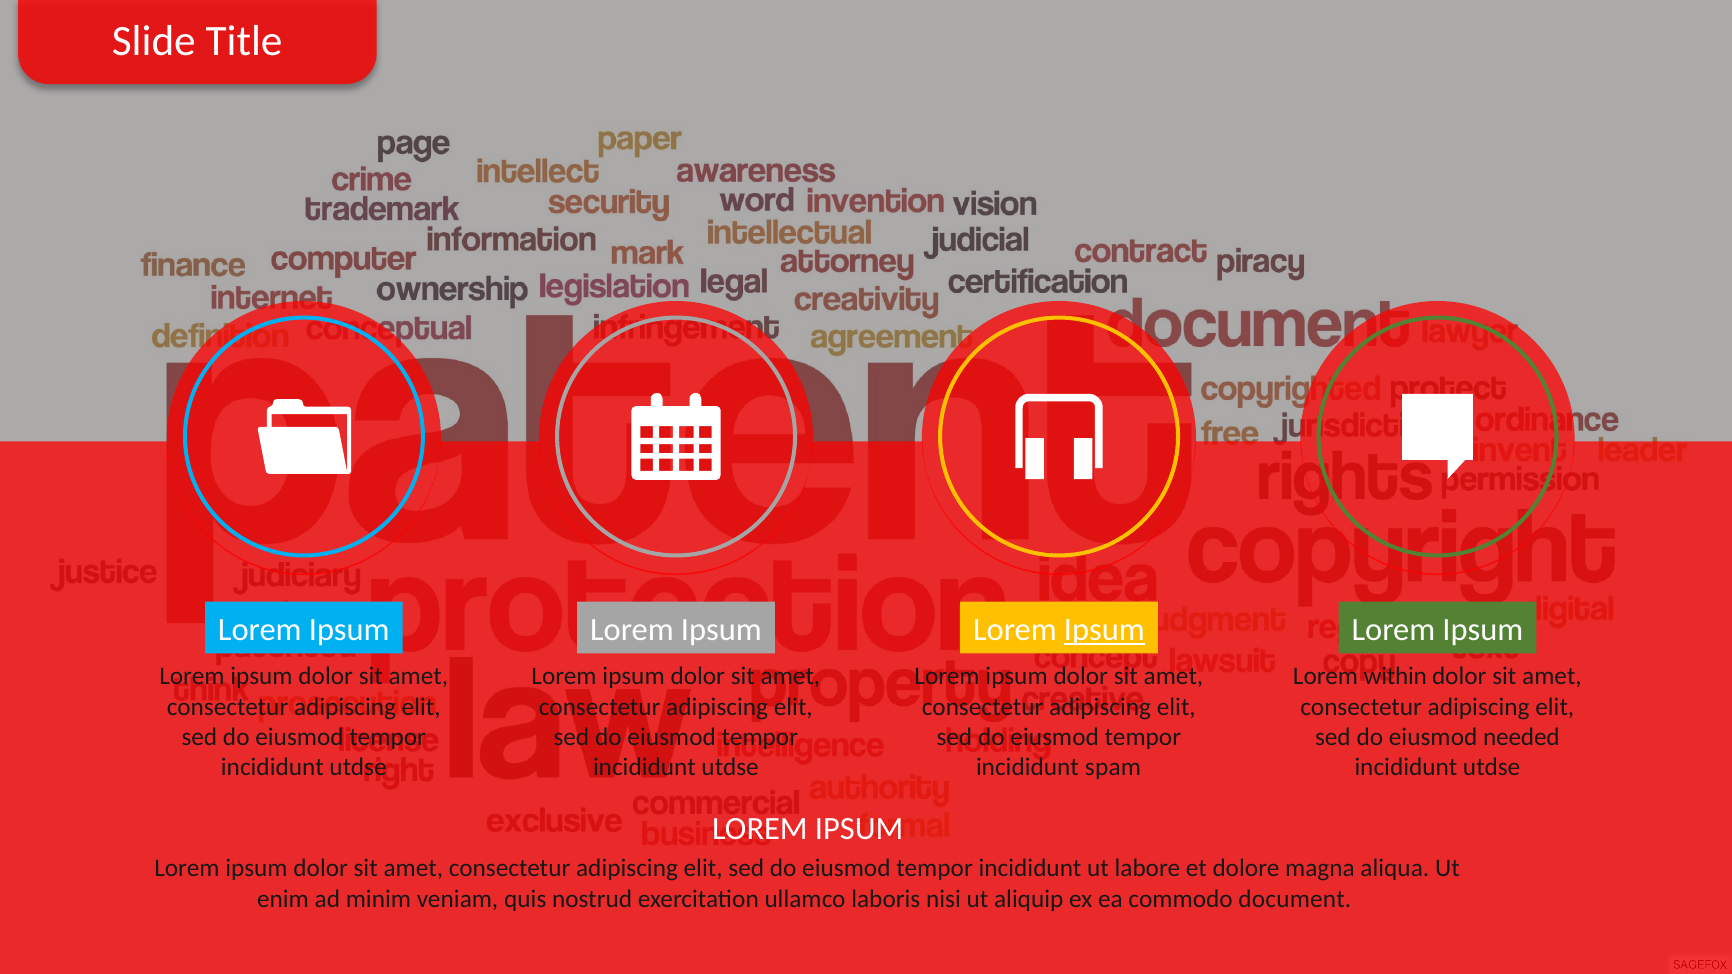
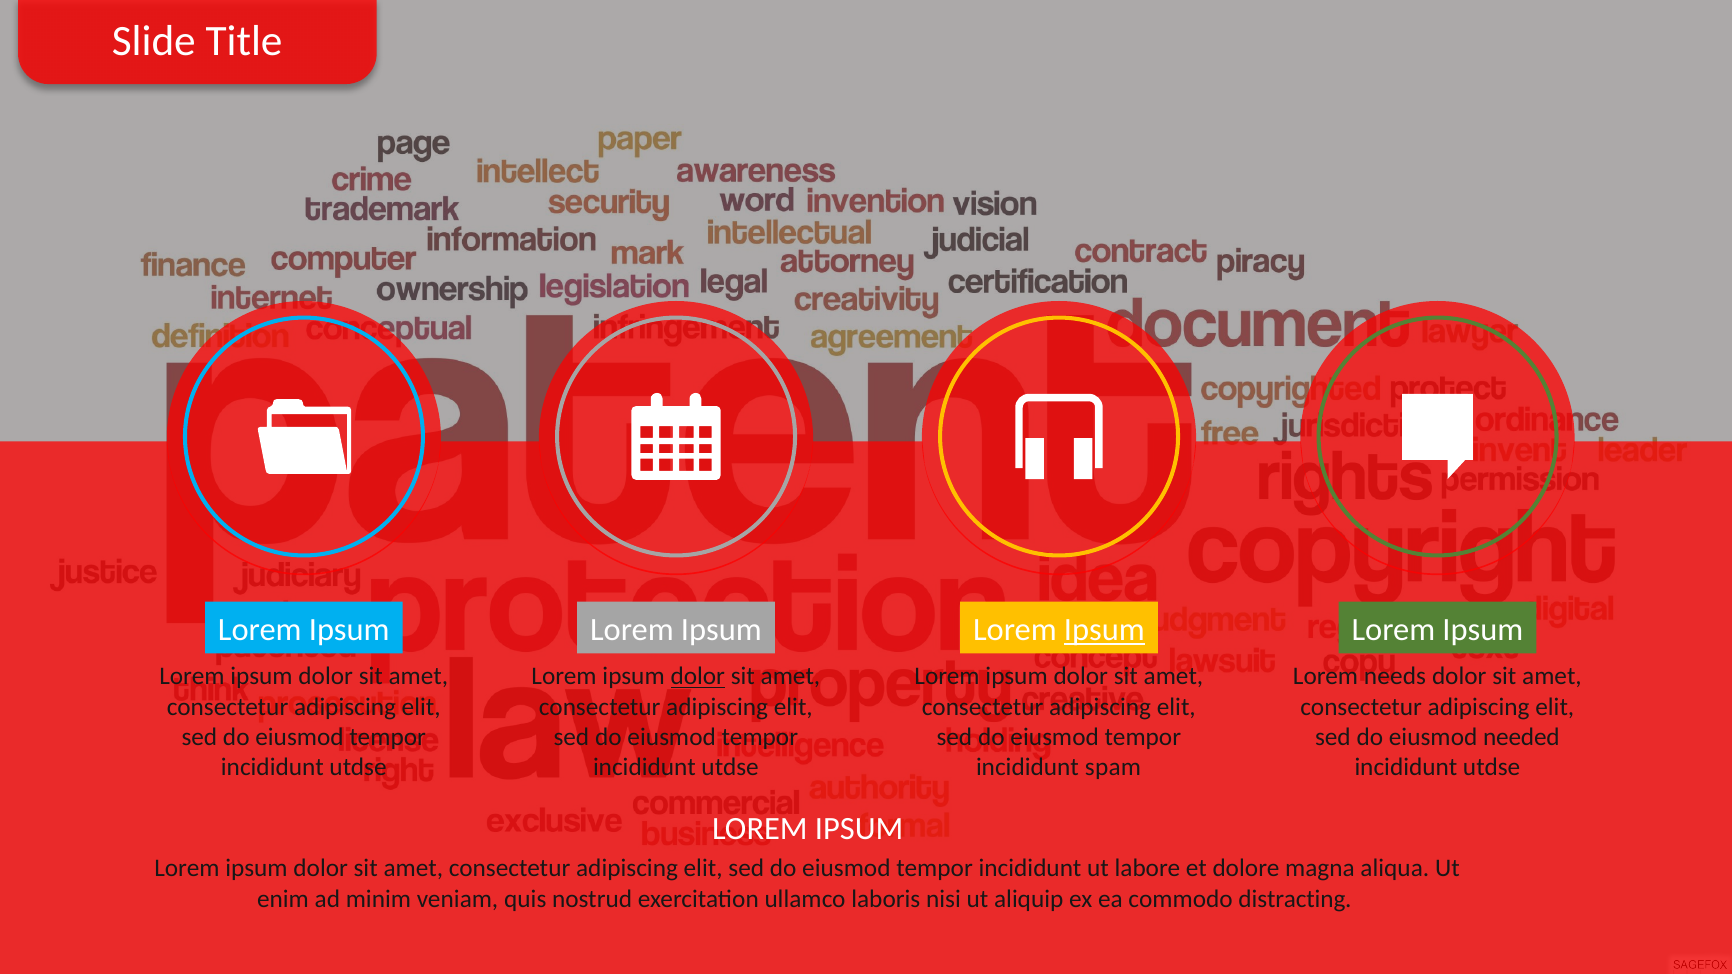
dolor underline: none -> present (698, 677)
within: within -> needs (1395, 677)
document: document -> distracting (1295, 899)
